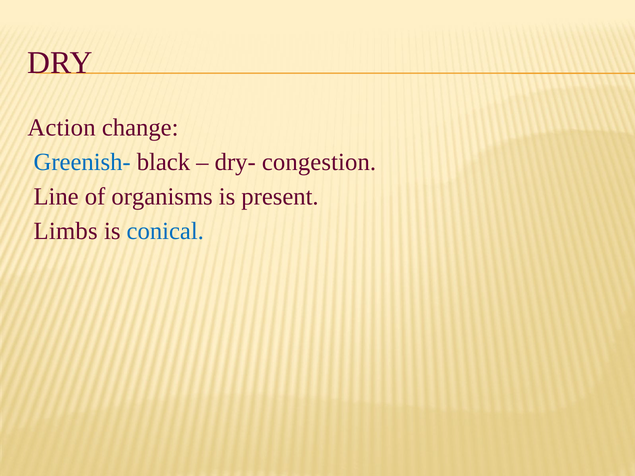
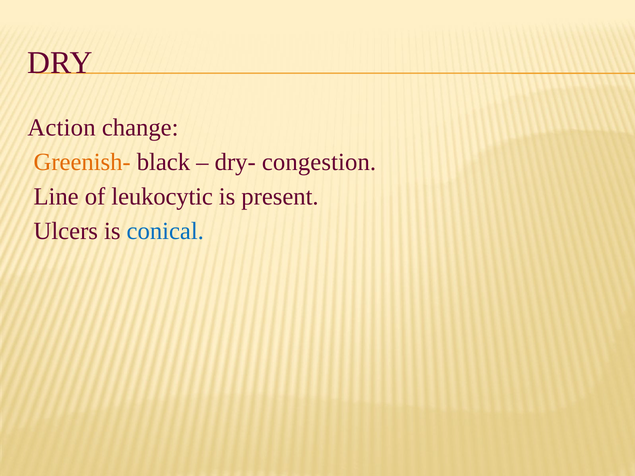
Greenish- colour: blue -> orange (82, 162)
organisms: organisms -> leukocytic (162, 197)
Limbs: Limbs -> Ulcers (66, 231)
